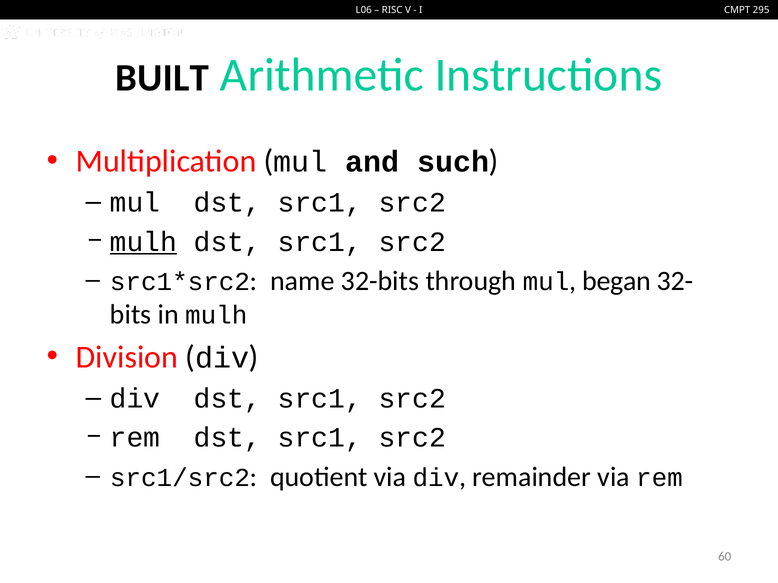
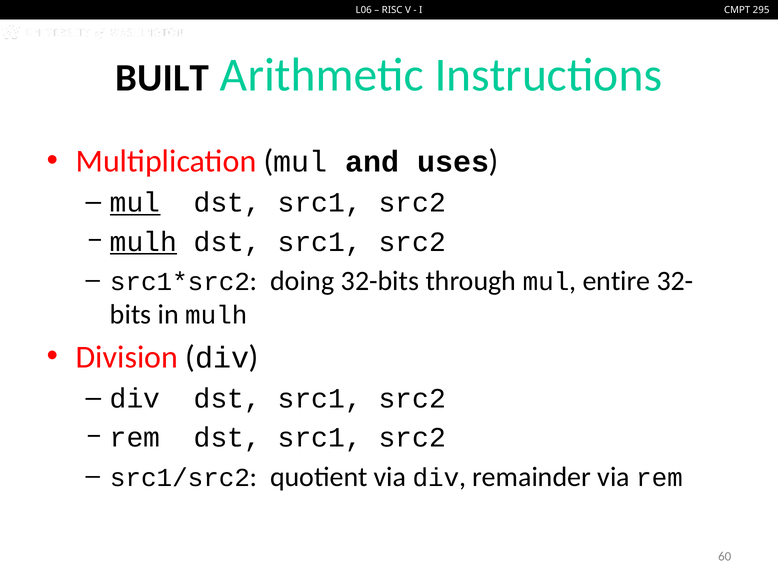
such: such -> uses (453, 162)
mul underline: none -> present (135, 203)
name: name -> doing (302, 281)
began: began -> entire (616, 281)
